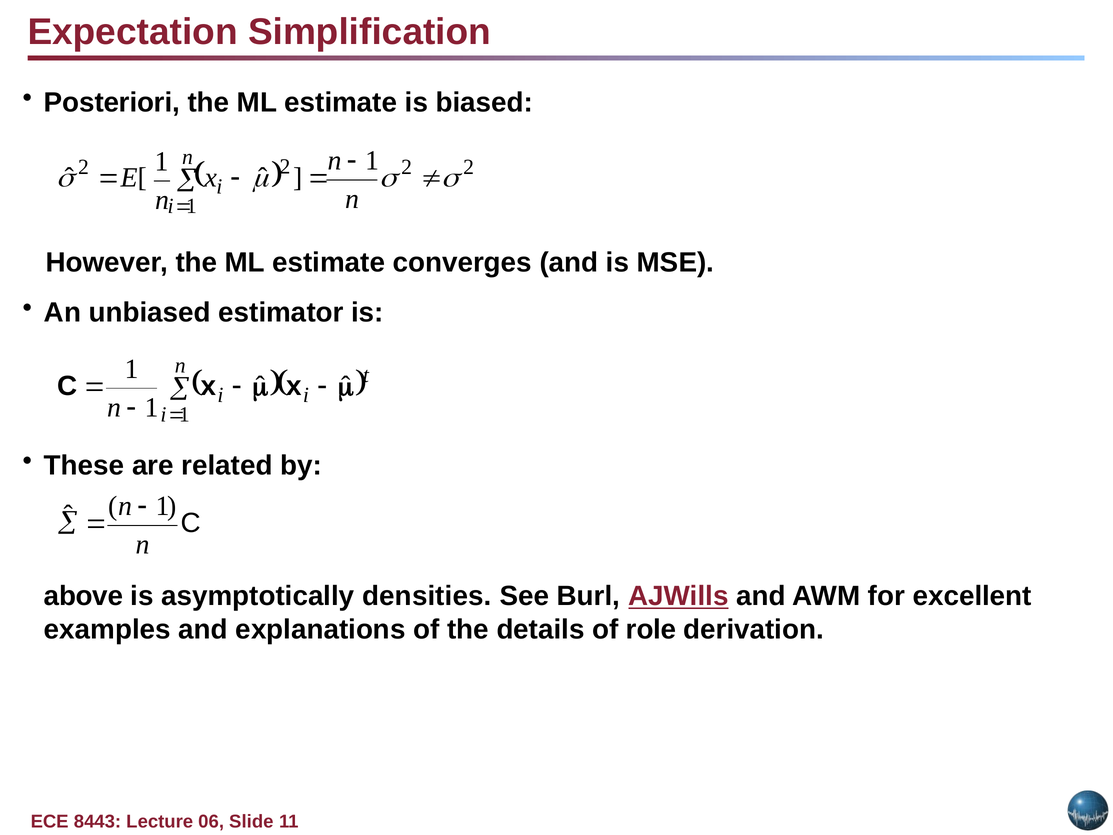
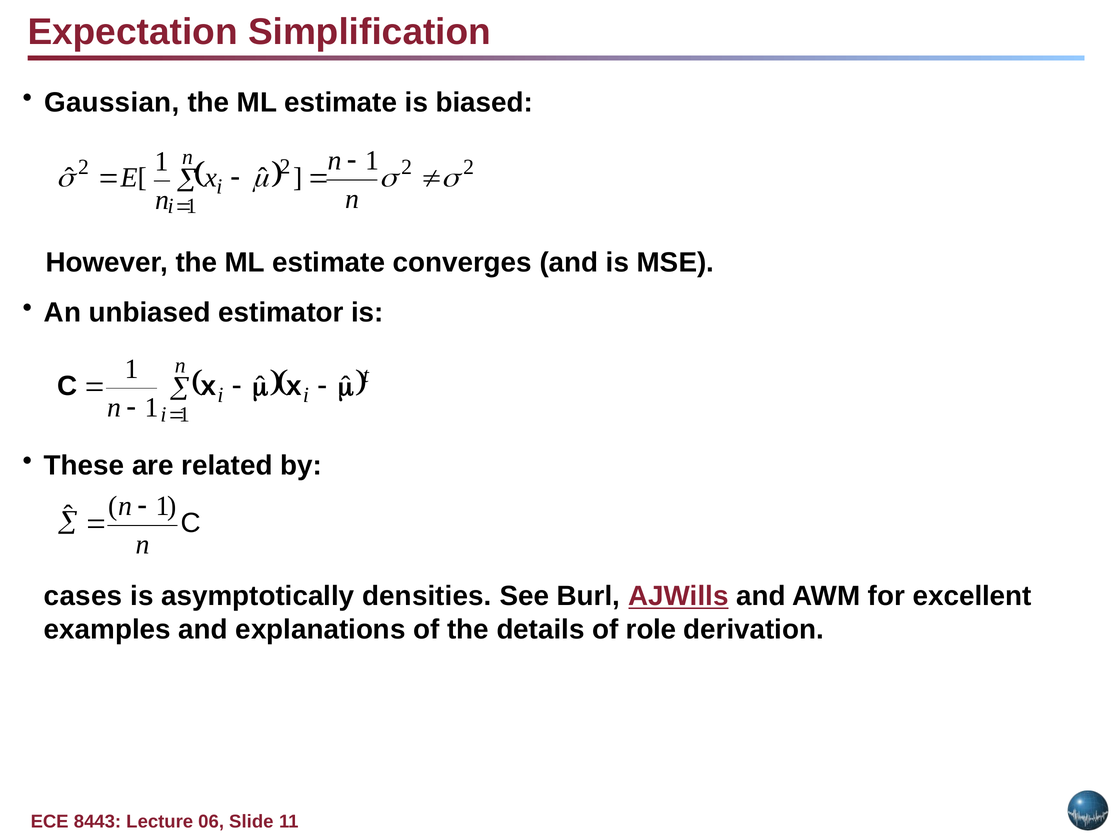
Posteriori: Posteriori -> Gaussian (112, 102)
above: above -> cases (83, 596)
